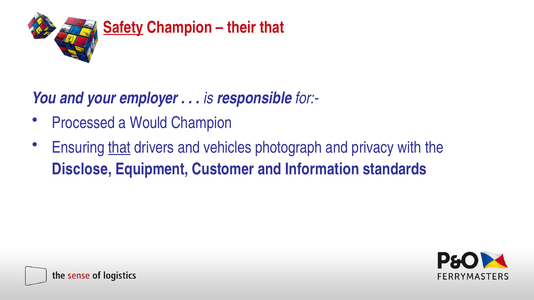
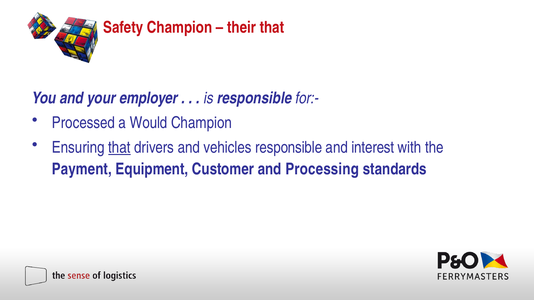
Safety underline: present -> none (123, 27)
vehicles photograph: photograph -> responsible (289, 148)
privacy: privacy -> interest (373, 148)
Disclose: Disclose -> Payment (82, 169)
Information: Information -> Processing (322, 169)
